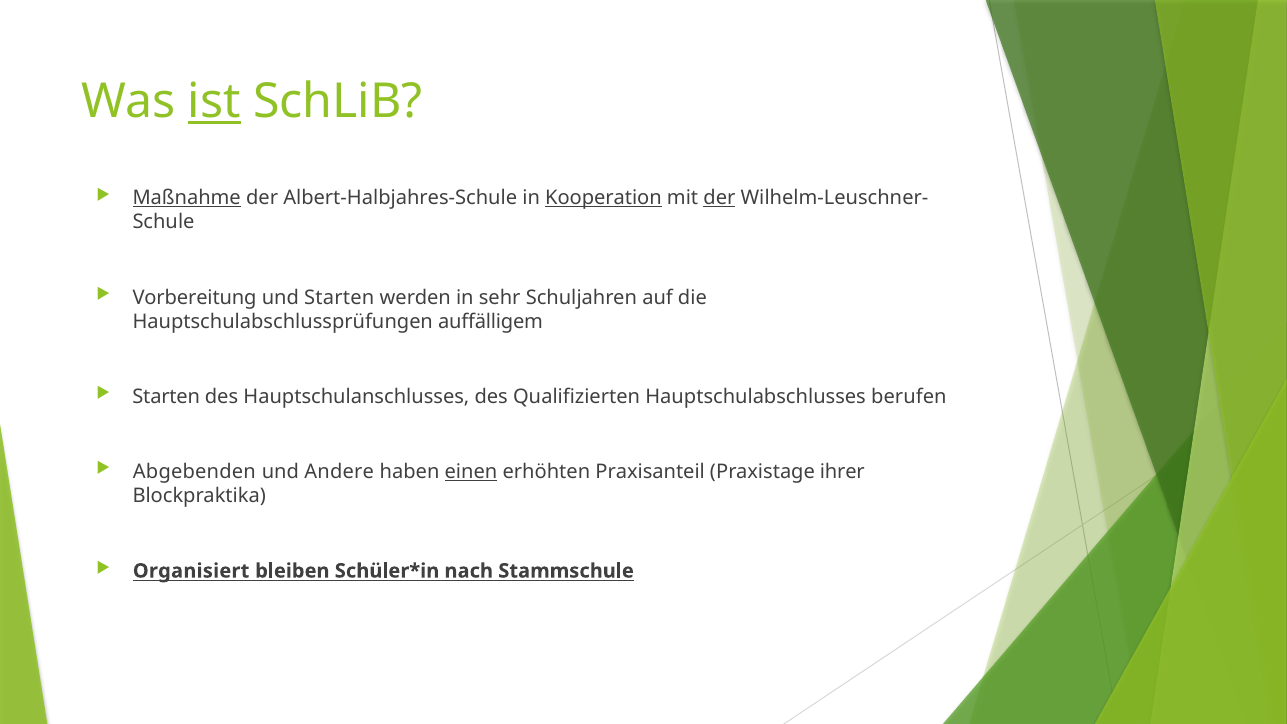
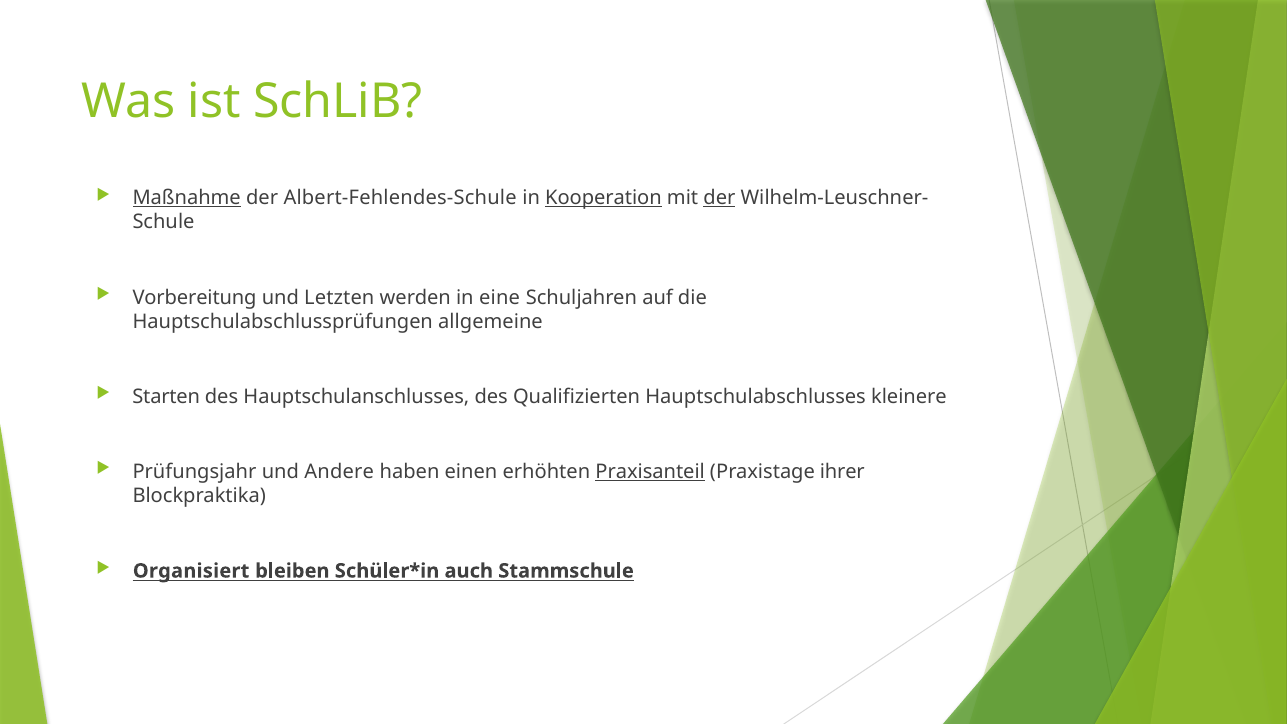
ist underline: present -> none (214, 101)
Albert-Halbjahres-Schule: Albert-Halbjahres-Schule -> Albert-Fehlendes-Schule (400, 198)
und Starten: Starten -> Letzten (339, 297)
sehr: sehr -> eine (500, 297)
auffälligem: auffälligem -> allgemeine (490, 321)
berufen: berufen -> kleinere (909, 397)
Abgebenden: Abgebenden -> Prüfungsjahr (194, 472)
einen underline: present -> none (471, 472)
Praxisanteil underline: none -> present (650, 472)
nach: nach -> auch (469, 571)
